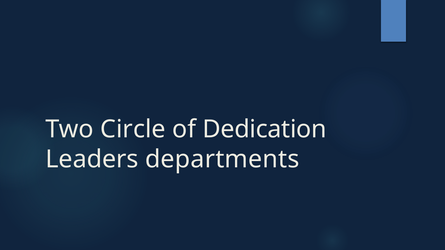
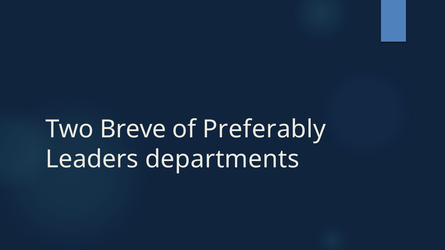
Circle: Circle -> Breve (133, 129)
Dedication: Dedication -> Preferably (264, 129)
